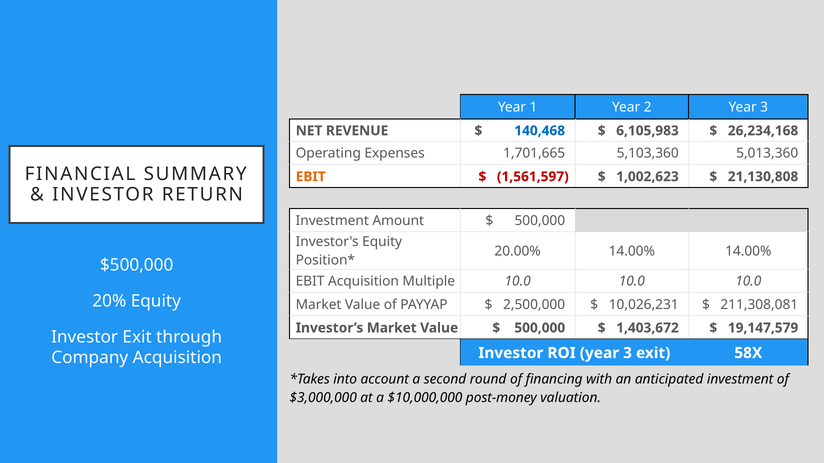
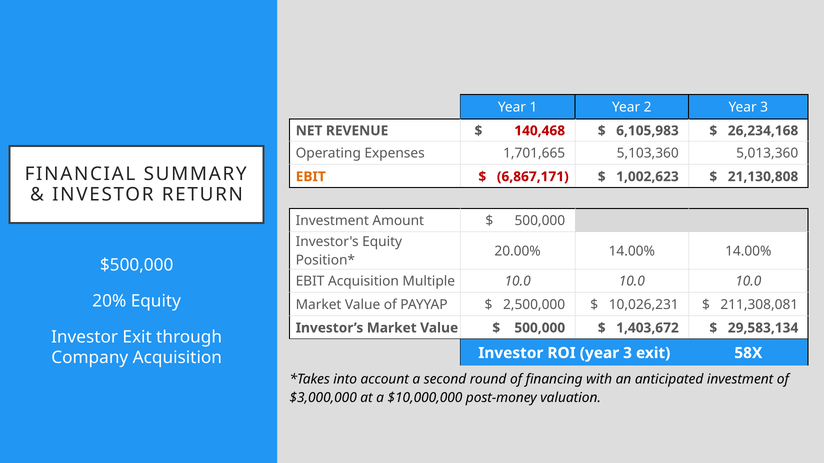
140,468 colour: blue -> red (540, 131)
1,561,597: 1,561,597 -> 6,867,171 (533, 177)
19,147,579: 19,147,579 -> 29,583,134 (763, 328)
